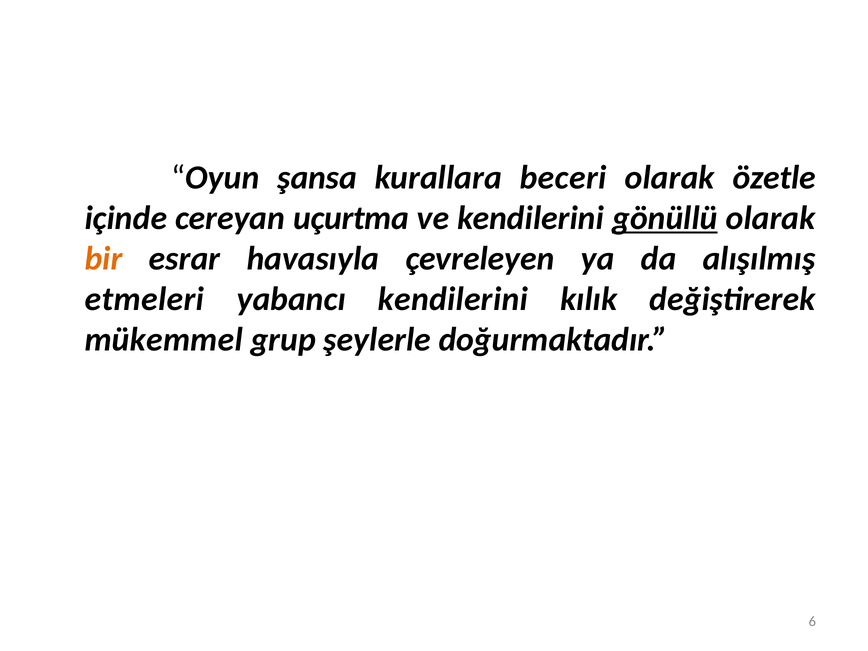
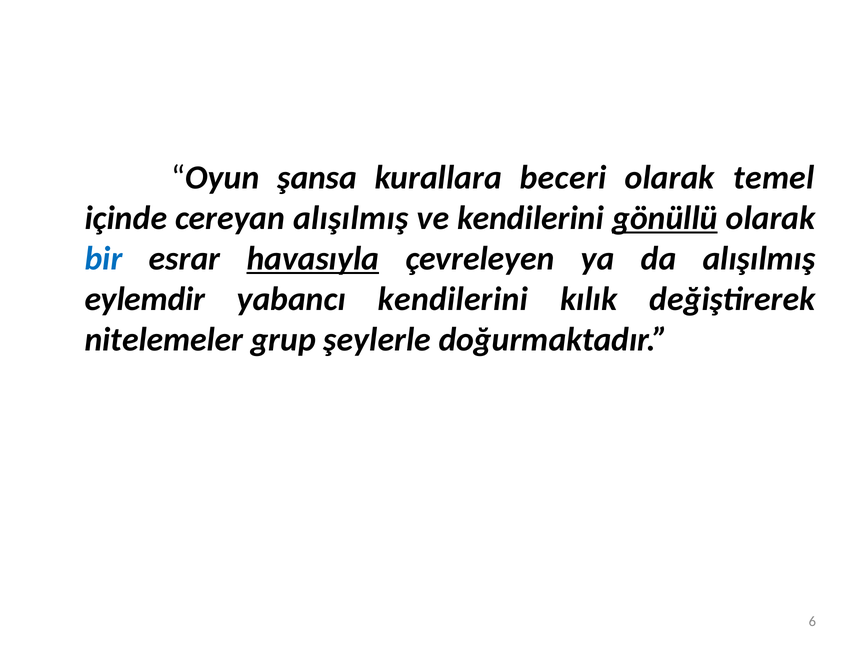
özetle: özetle -> temel (774, 177)
cereyan uçurtma: uçurtma -> alışılmış (351, 218)
bir colour: orange -> blue (104, 259)
havasıyla underline: none -> present (313, 259)
etmeleri: etmeleri -> eylemdir (145, 299)
mükemmel: mükemmel -> nitelemeler (164, 340)
